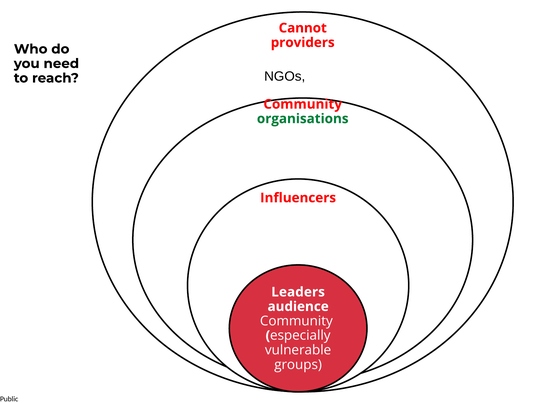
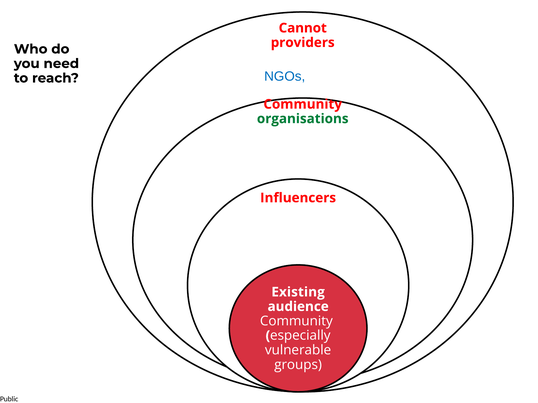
Ready: Ready -> Duties (279, 62)
NGOs colour: black -> blue (285, 76)
Leaders: Leaders -> Existing (298, 292)
